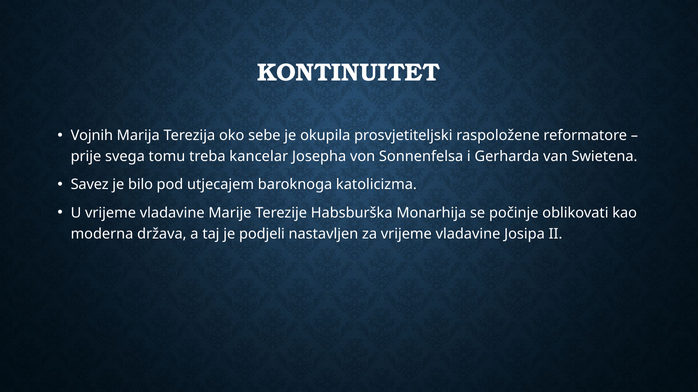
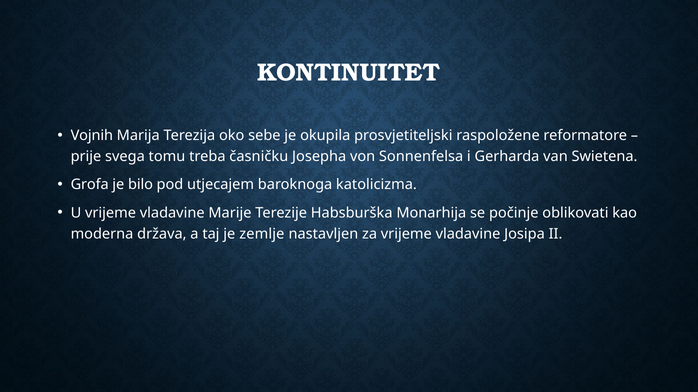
kancelar: kancelar -> časničku (259, 157)
Savez: Savez -> Grofa (90, 185)
podjeli: podjeli -> zemlje (262, 234)
